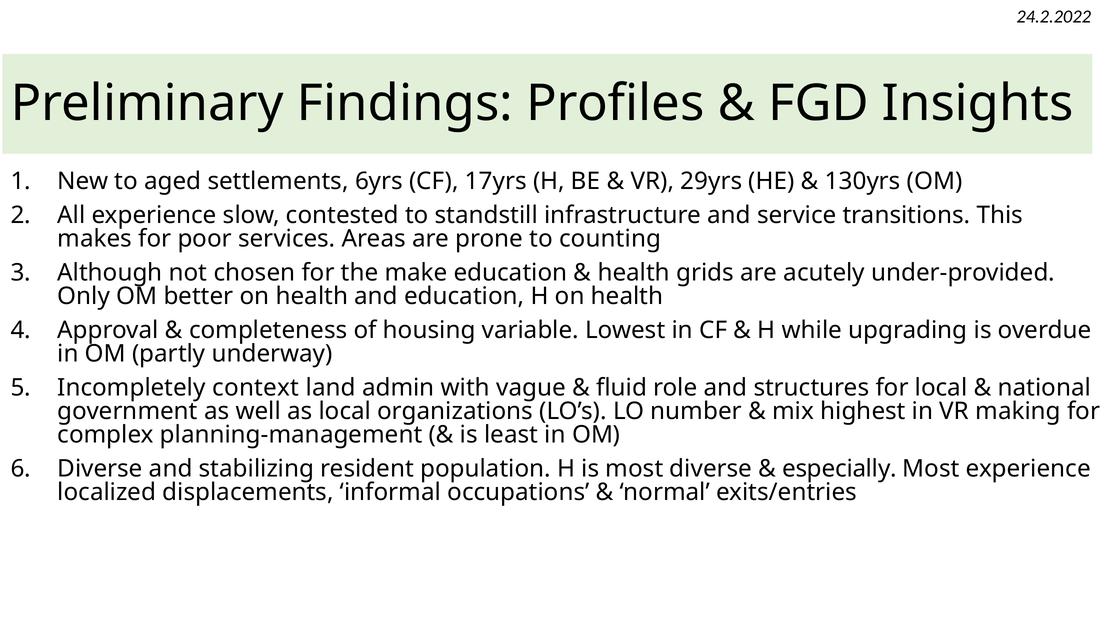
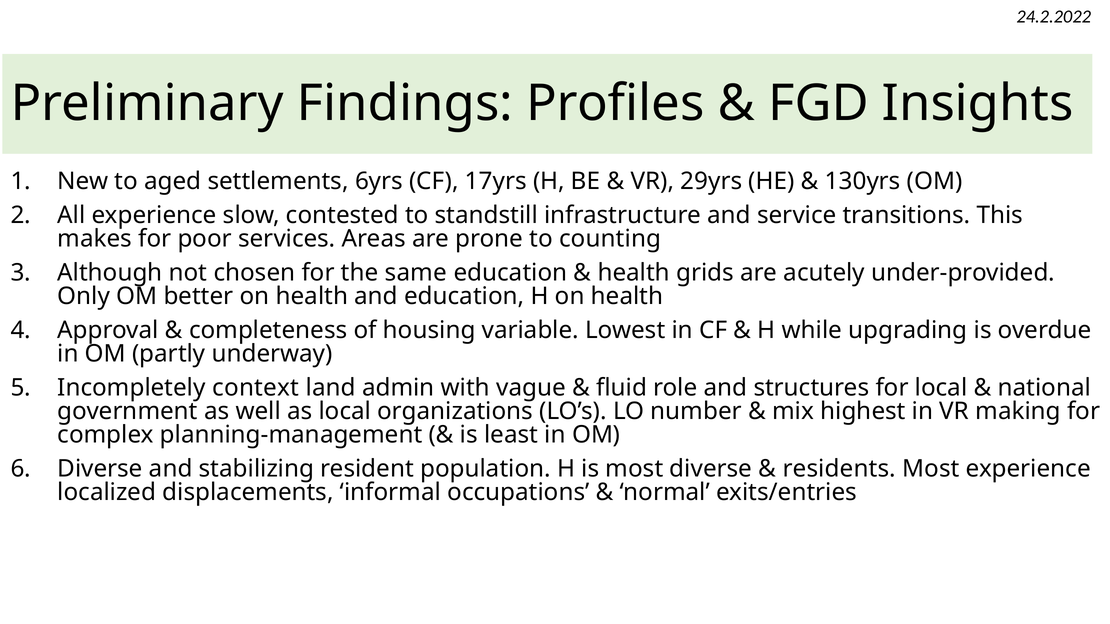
make: make -> same (416, 273)
especially: especially -> residents (839, 469)
